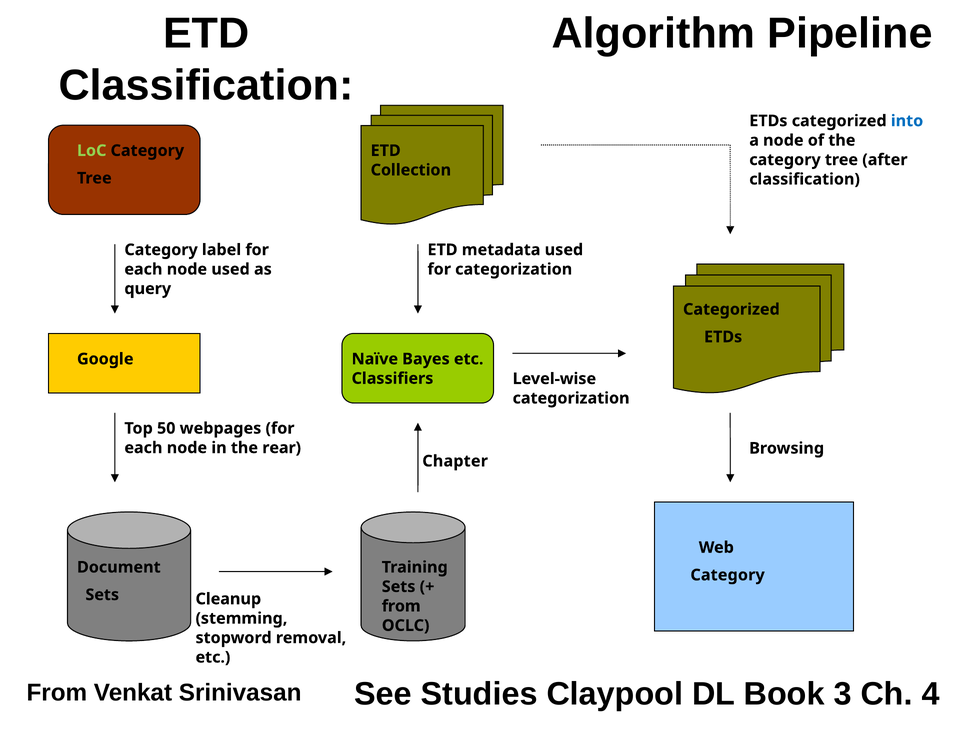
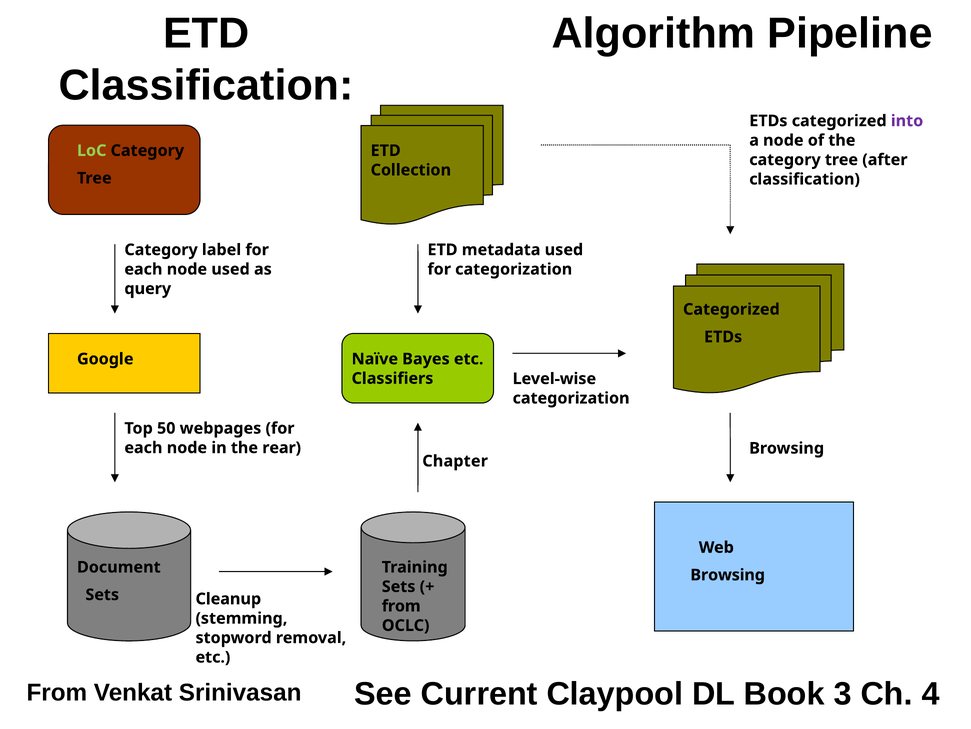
into colour: blue -> purple (907, 121)
Category: Category -> Browsing (728, 574)
Studies: Studies -> Current (479, 693)
